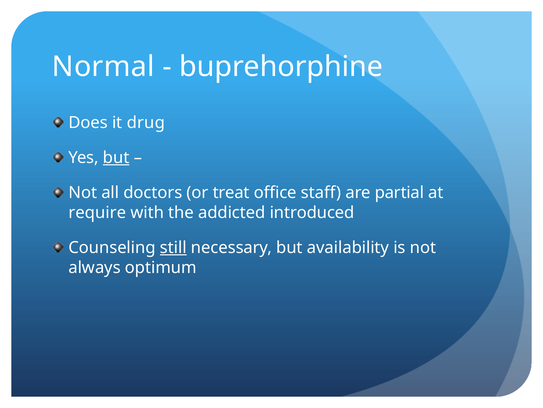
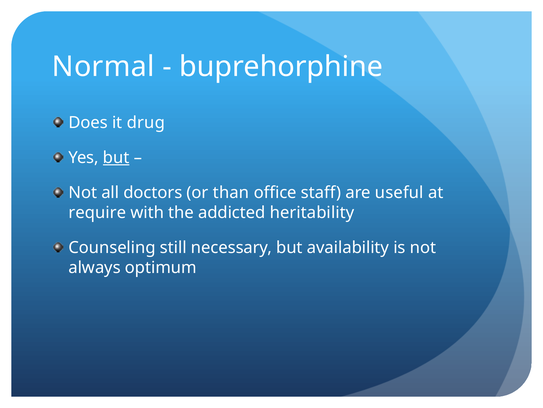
treat: treat -> than (231, 192)
partial: partial -> useful (399, 192)
introduced: introduced -> heritability (312, 212)
still underline: present -> none (173, 247)
